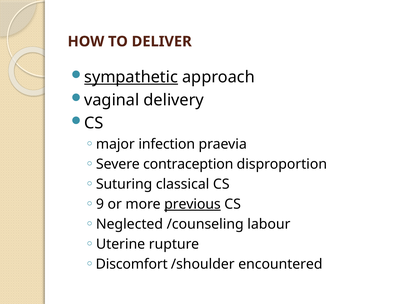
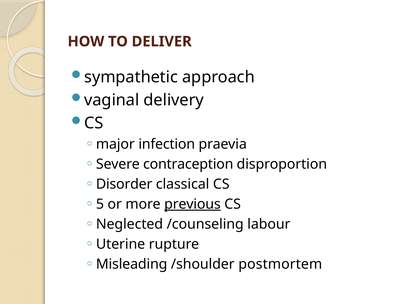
sympathetic underline: present -> none (131, 77)
Suturing: Suturing -> Disorder (124, 184)
9: 9 -> 5 (100, 204)
Discomfort: Discomfort -> Misleading (132, 264)
encountered: encountered -> postmortem (280, 264)
